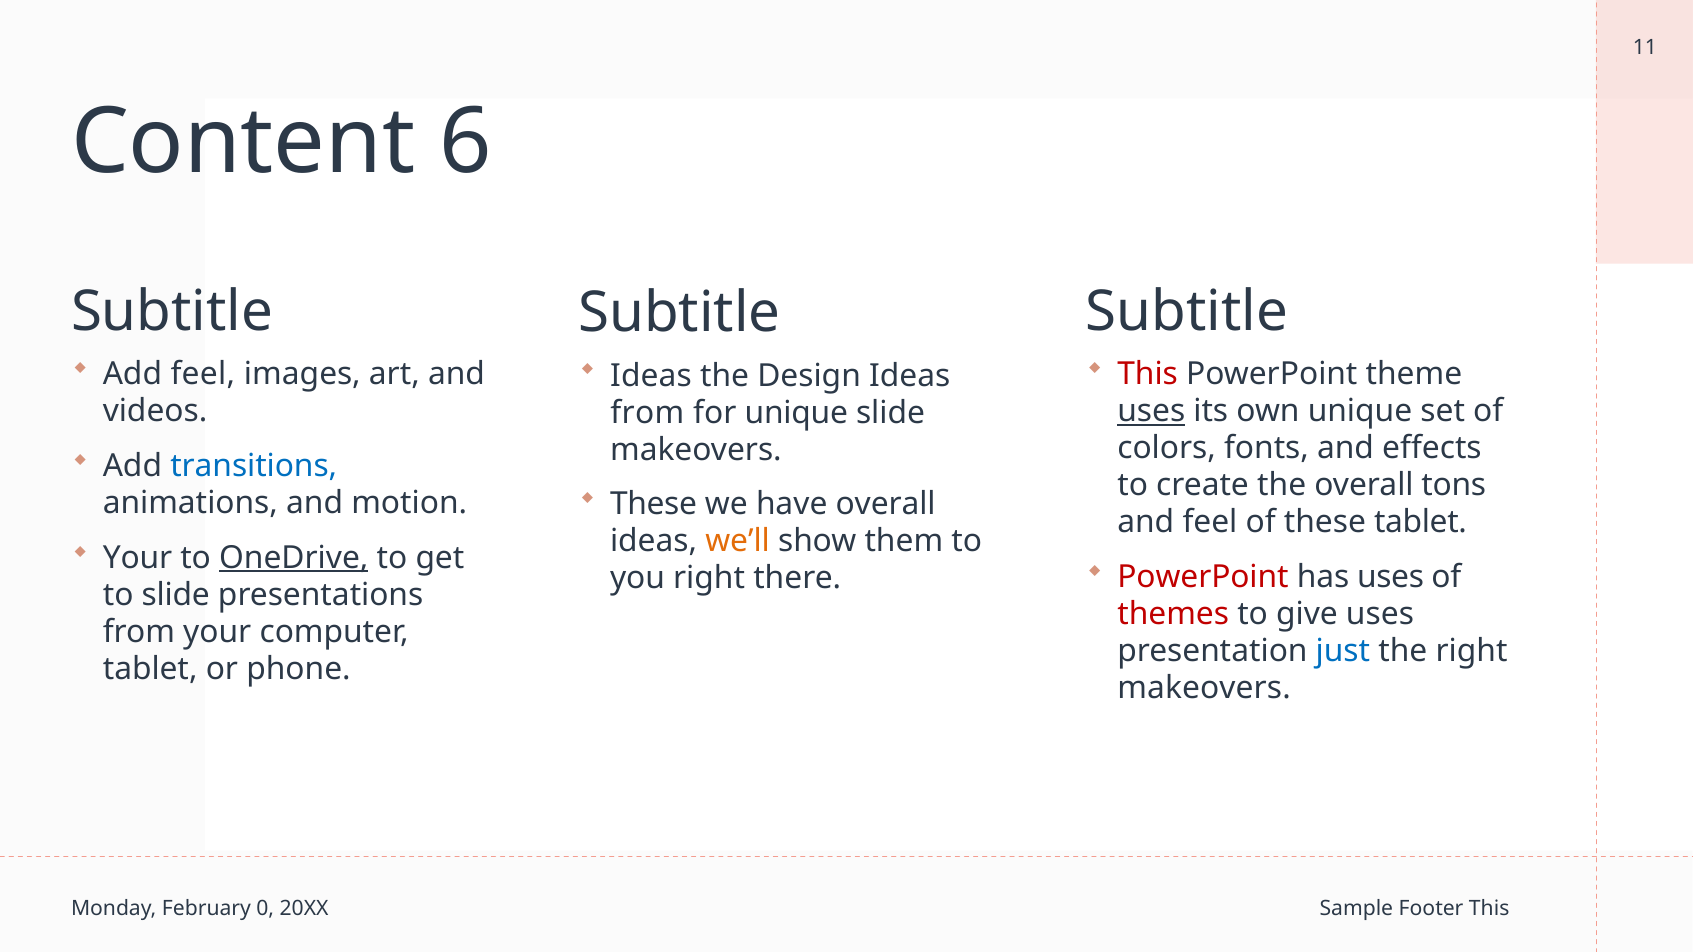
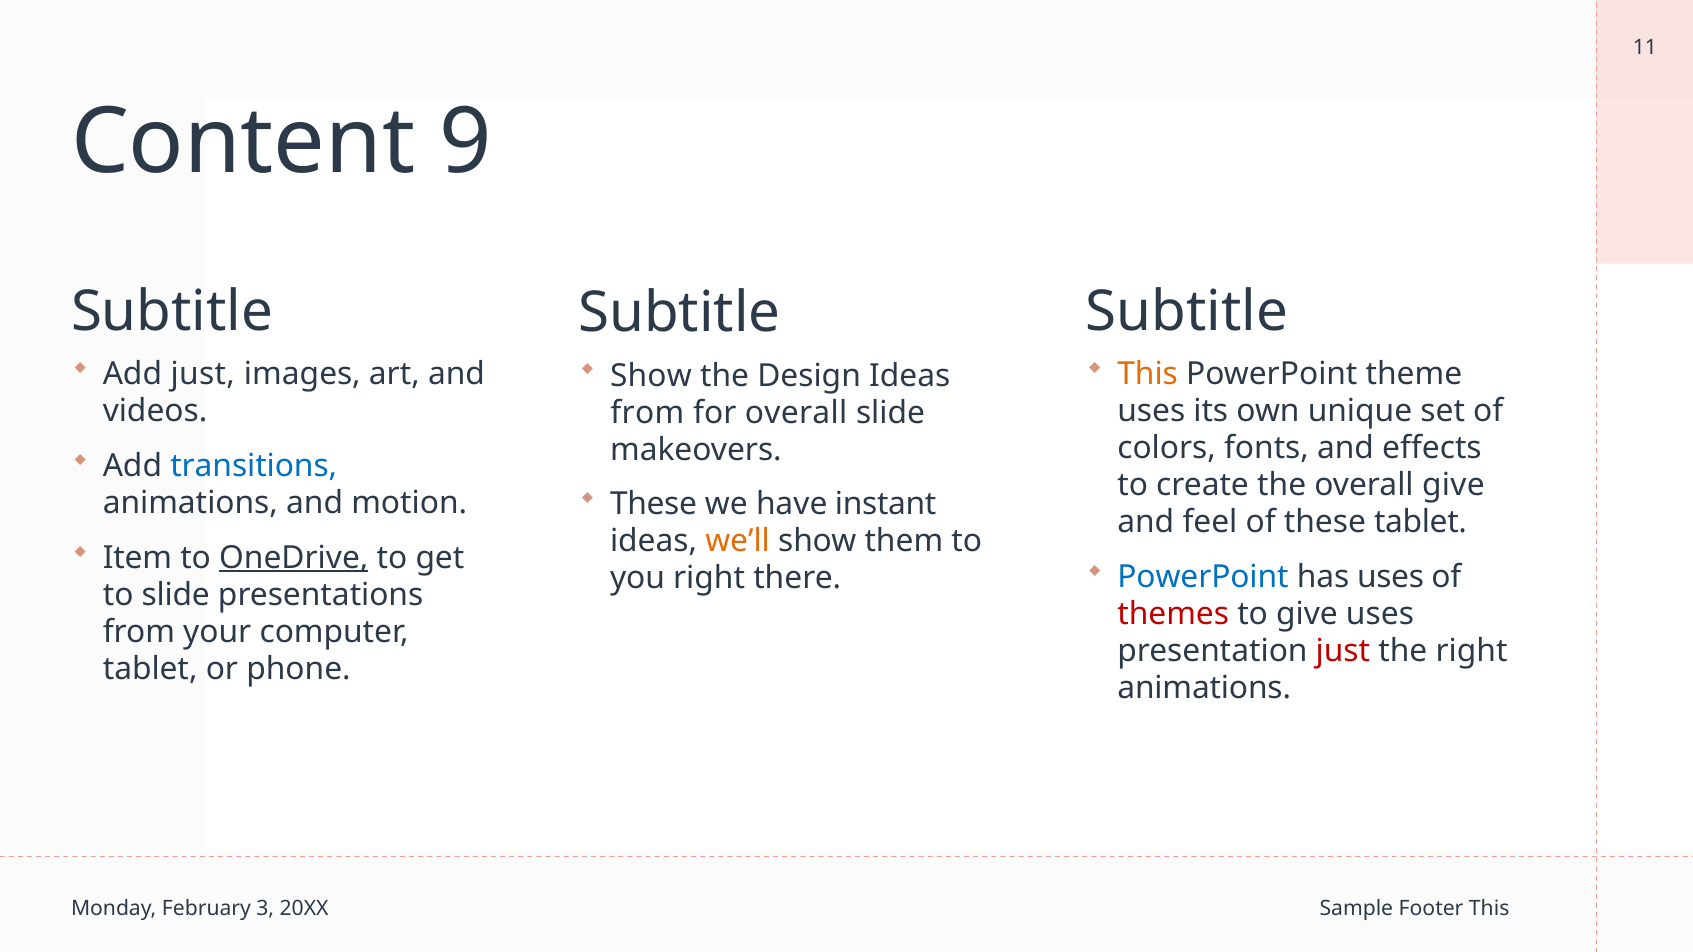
6: 6 -> 9 (465, 142)
Add feel: feel -> just (203, 374)
This colour: red -> orange (1148, 374)
Ideas: Ideas -> Show (651, 376)
uses underline: present -> none (1151, 411)
for unique: unique -> overall (796, 413)
overall tons: tons -> give (1453, 486)
have overall: overall -> instant (886, 505)
Your: Your -> Item (137, 558)
PowerPoint colour: red -> blue (1203, 577)
just colour: blue -> red (1343, 651)
makeovers: makeovers -> animations (1204, 688)
0: 0 -> 3 (265, 909)
